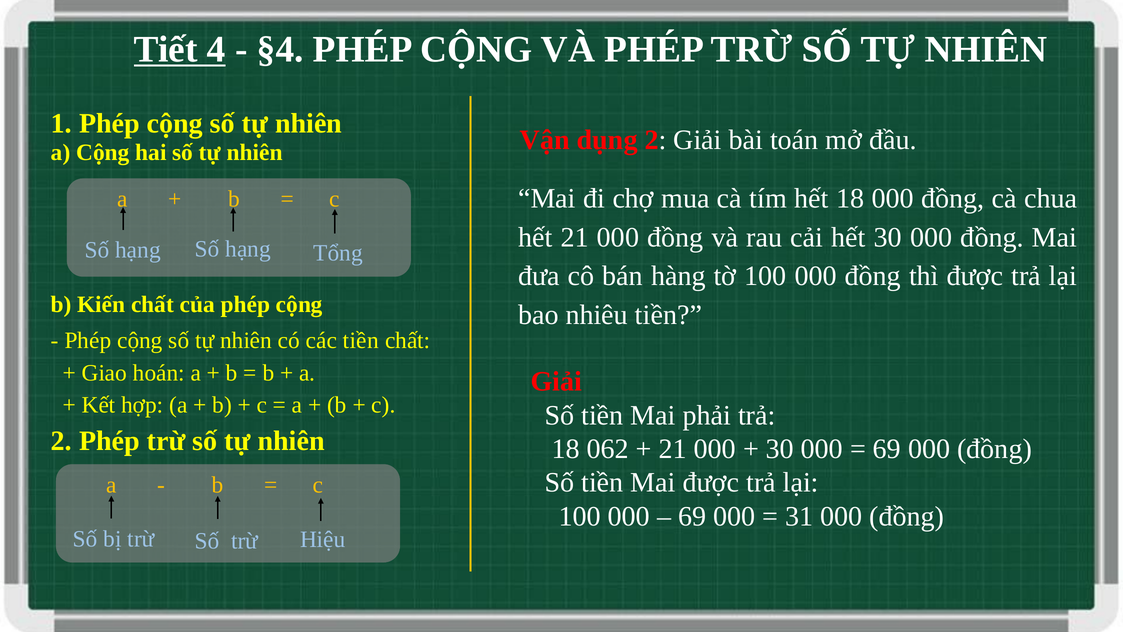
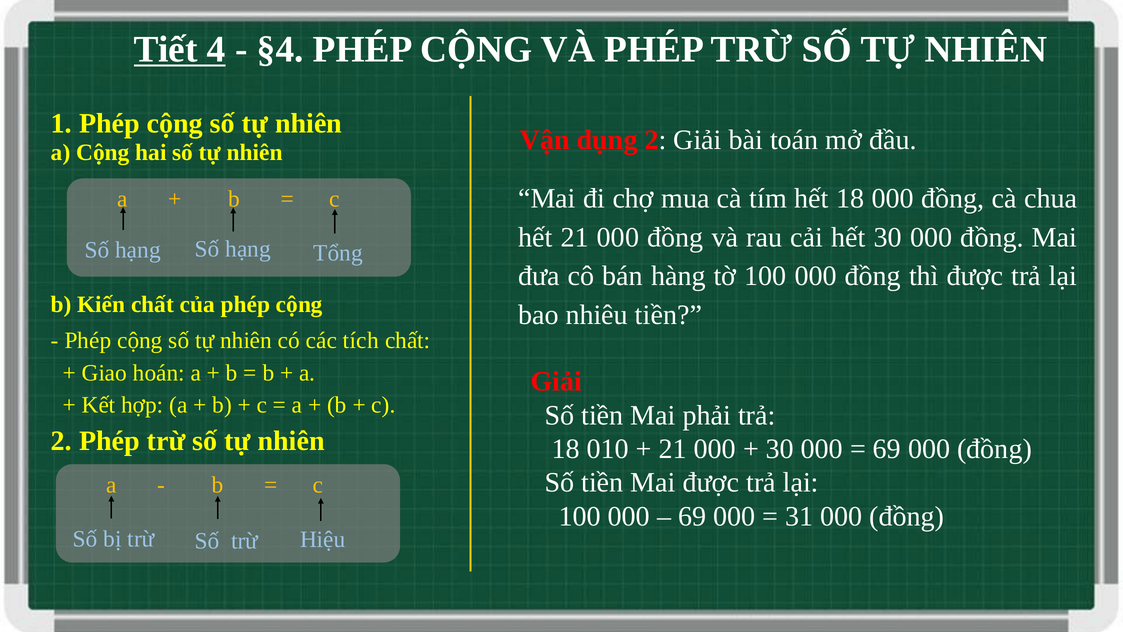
các tiền: tiền -> tích (361, 340)
062: 062 -> 010 (608, 449)
